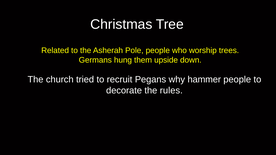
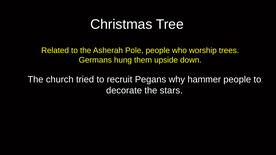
rules: rules -> stars (171, 91)
